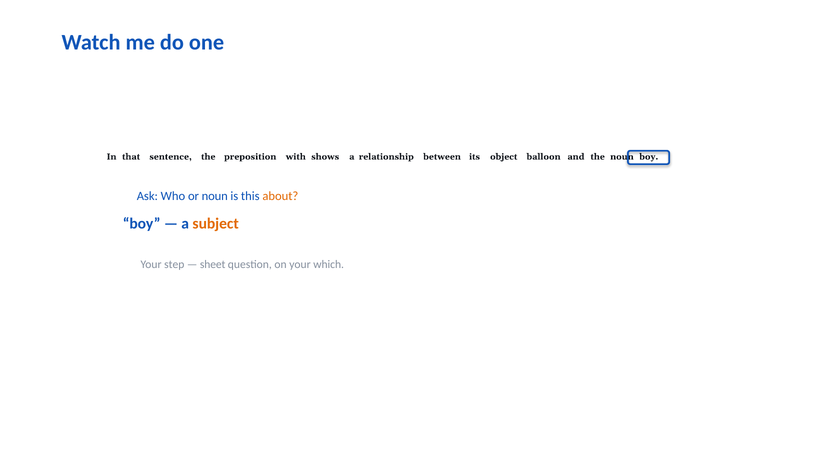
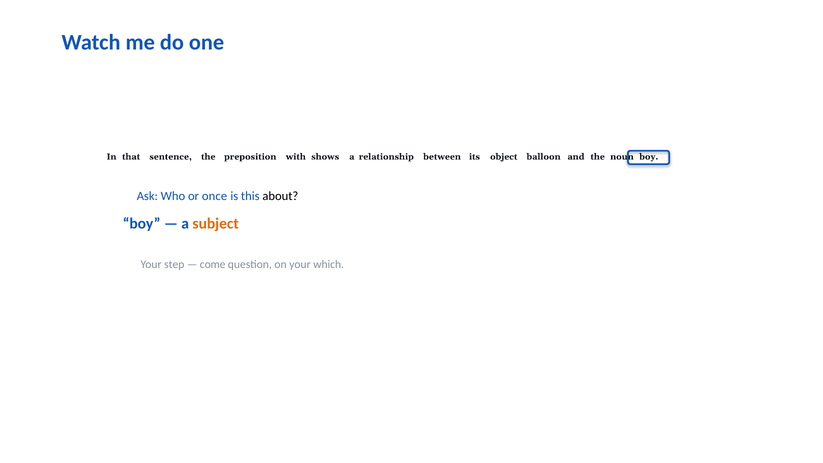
or noun: noun -> once (215, 196)
about colour: orange -> black (280, 196)
sheet: sheet -> come (213, 264)
